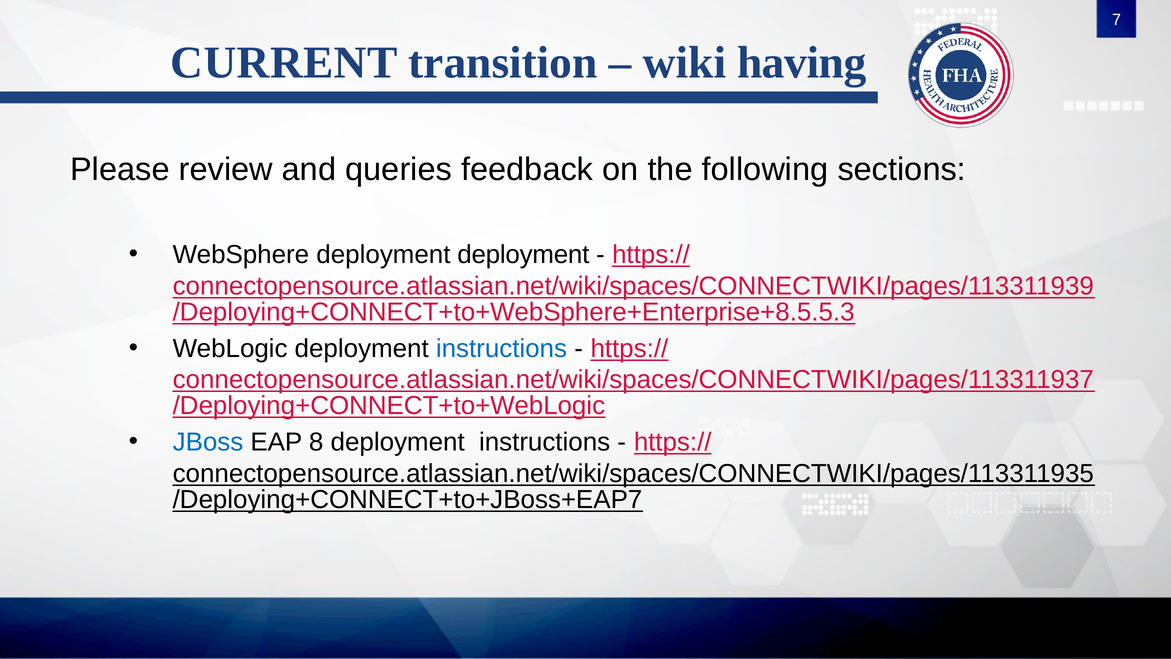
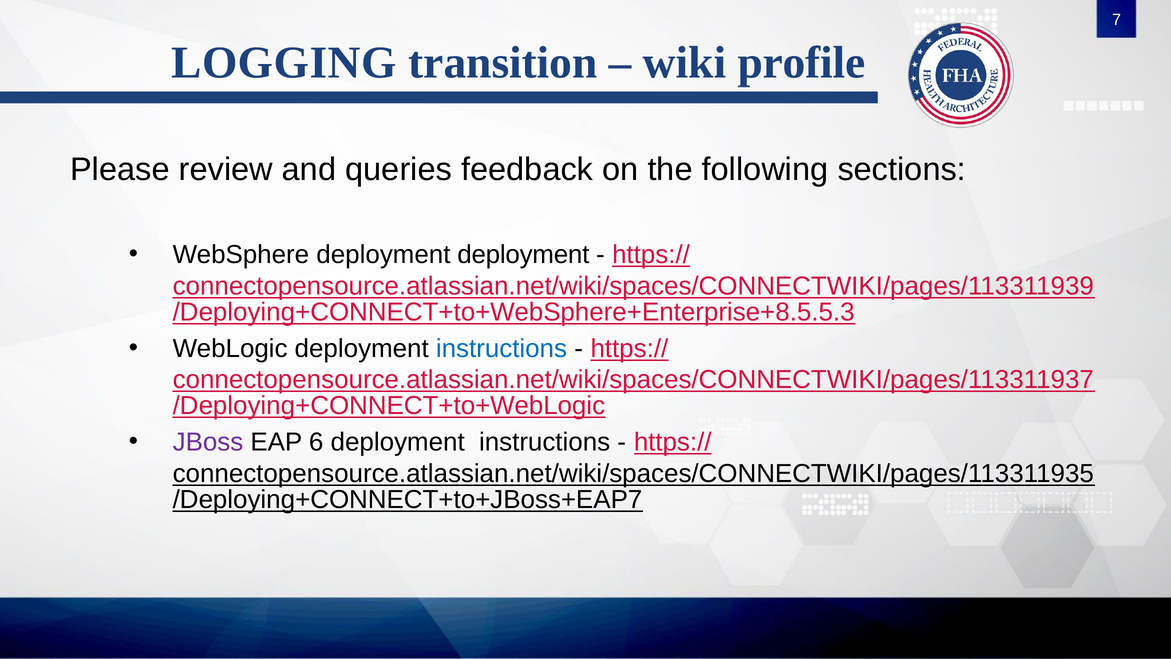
CURRENT: CURRENT -> LOGGING (284, 63)
having: having -> profile (802, 63)
JBoss colour: blue -> purple (208, 442)
8: 8 -> 6 (316, 442)
